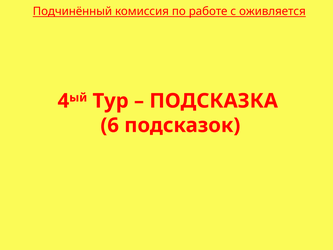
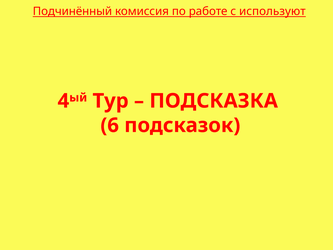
оживляется: оживляется -> используют (272, 11)
